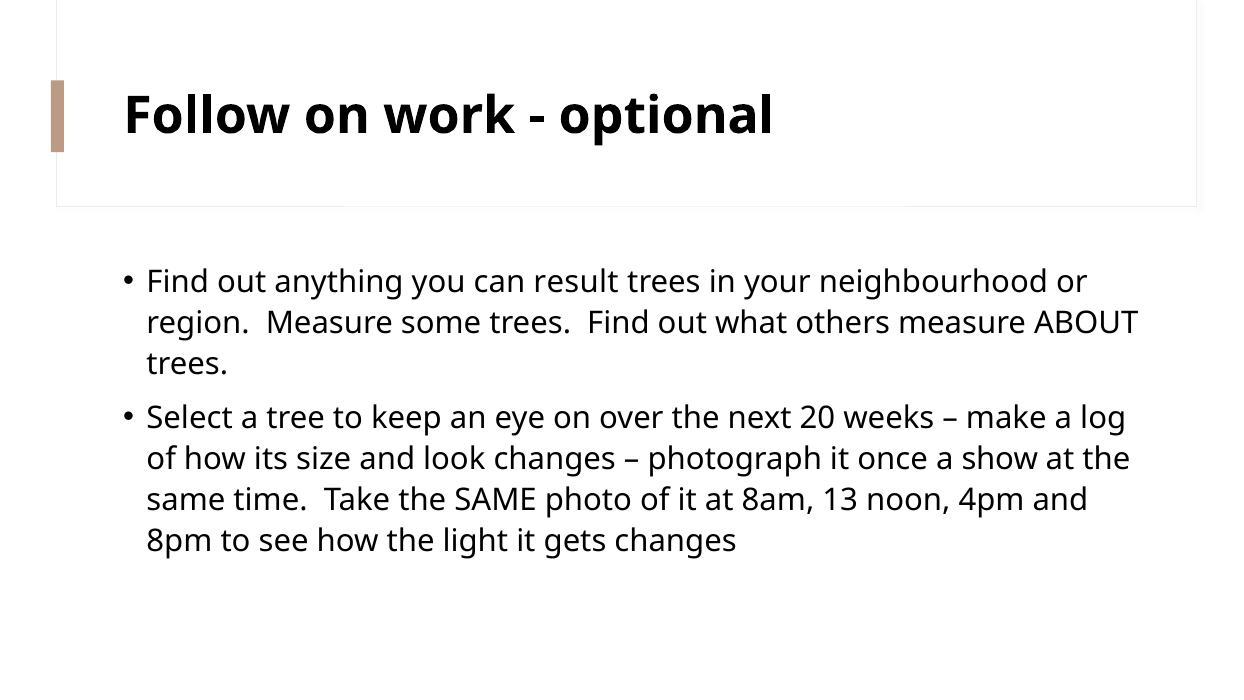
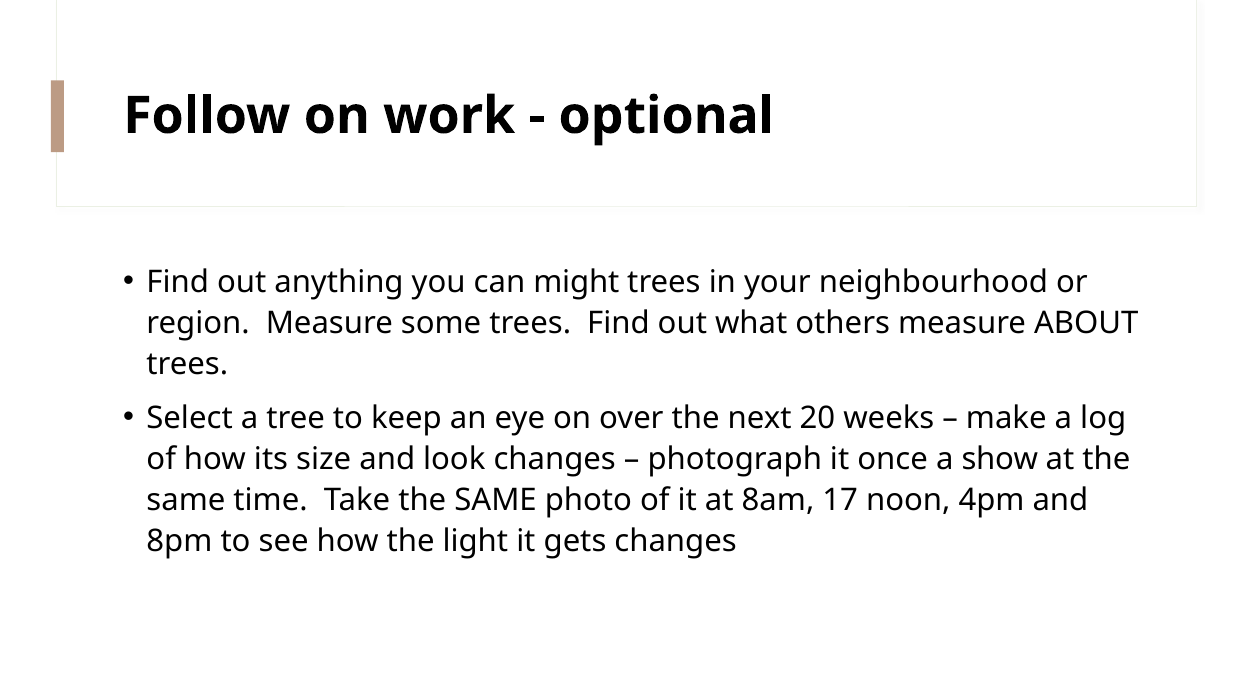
result: result -> might (576, 282)
13: 13 -> 17 (840, 500)
